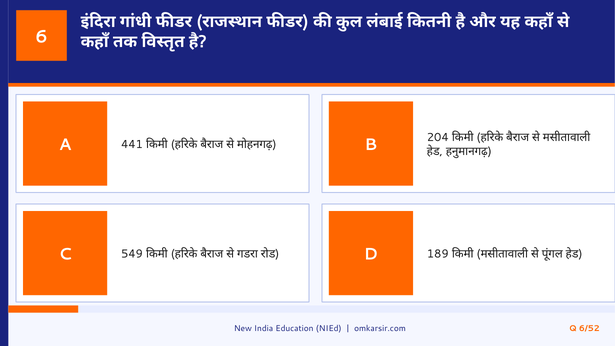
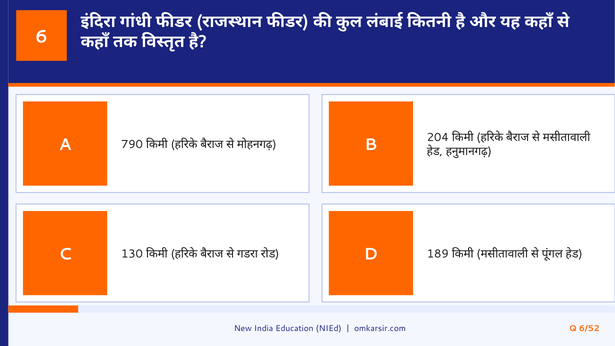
441: 441 -> 790 (132, 144)
549: 549 -> 130 (132, 254)
